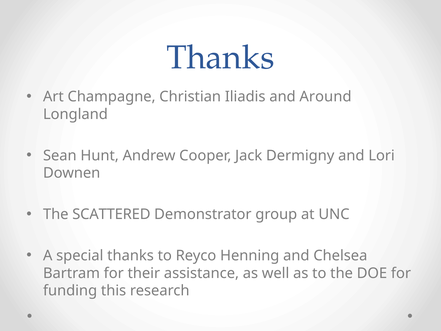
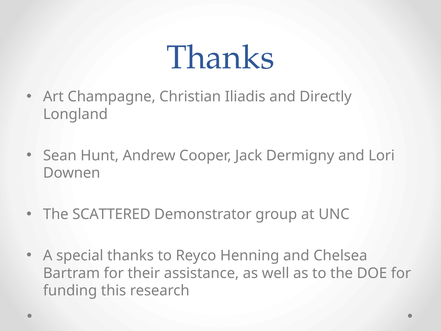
Around: Around -> Directly (326, 97)
